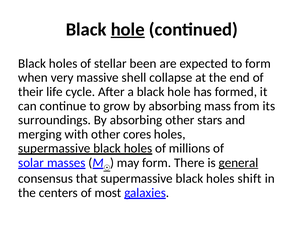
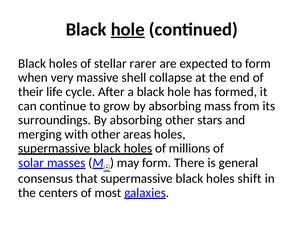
been: been -> rarer (143, 63)
cores: cores -> areas (137, 134)
general underline: present -> none (238, 163)
